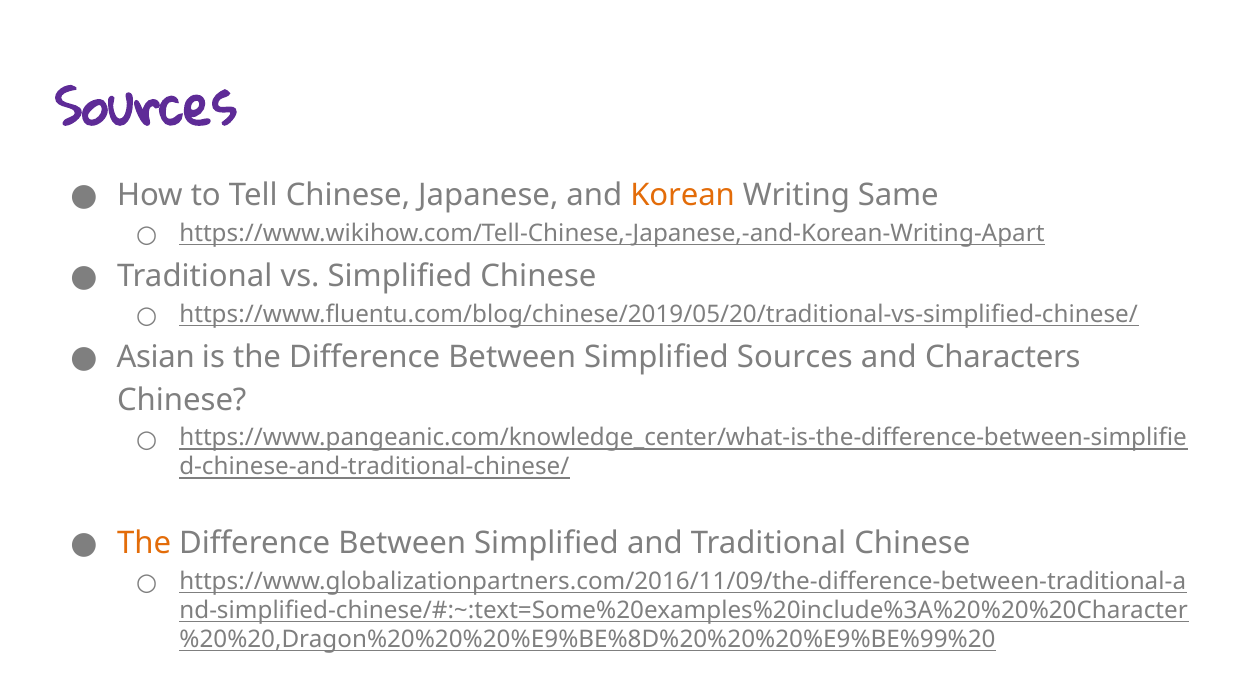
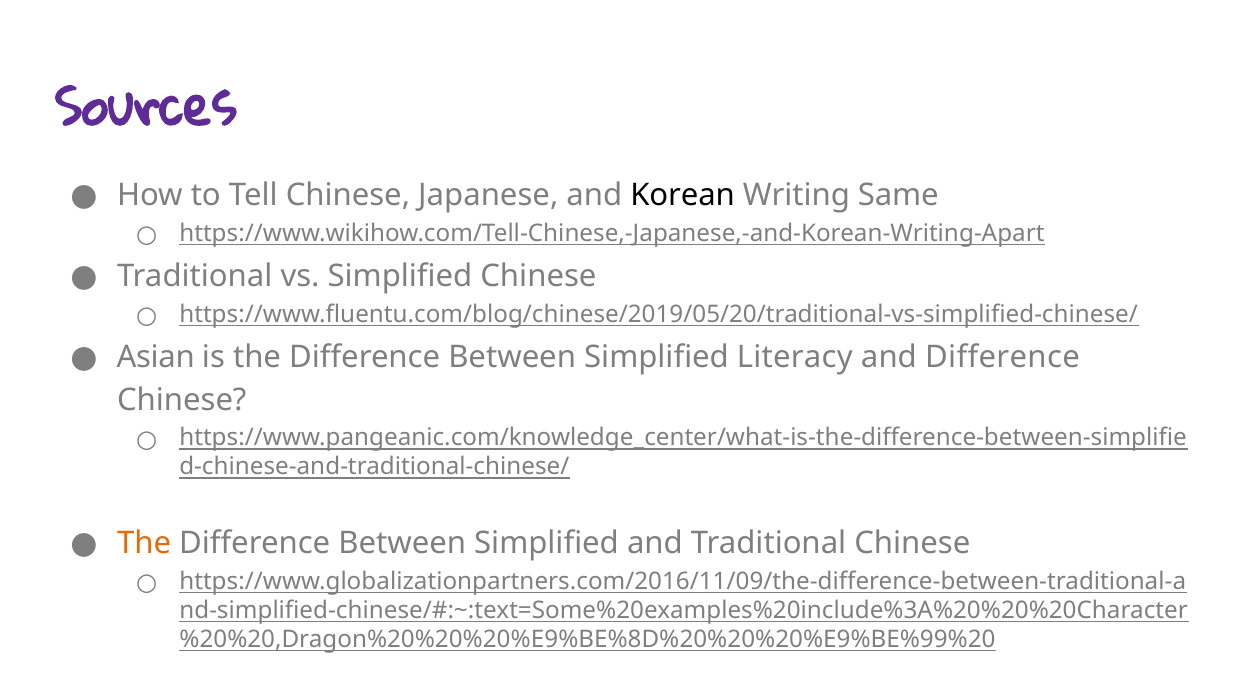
Korean colour: orange -> black (683, 196)
Simplified Sources: Sources -> Literacy (795, 357)
and Characters: Characters -> Difference (1002, 357)
